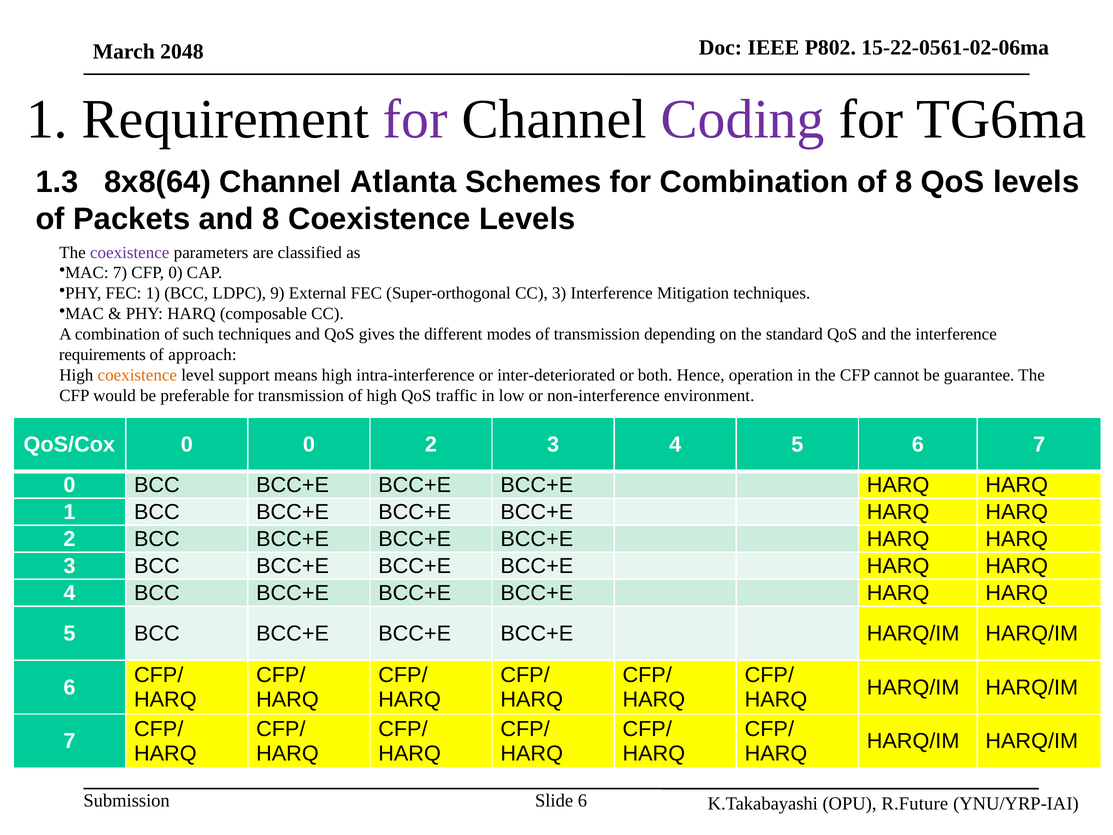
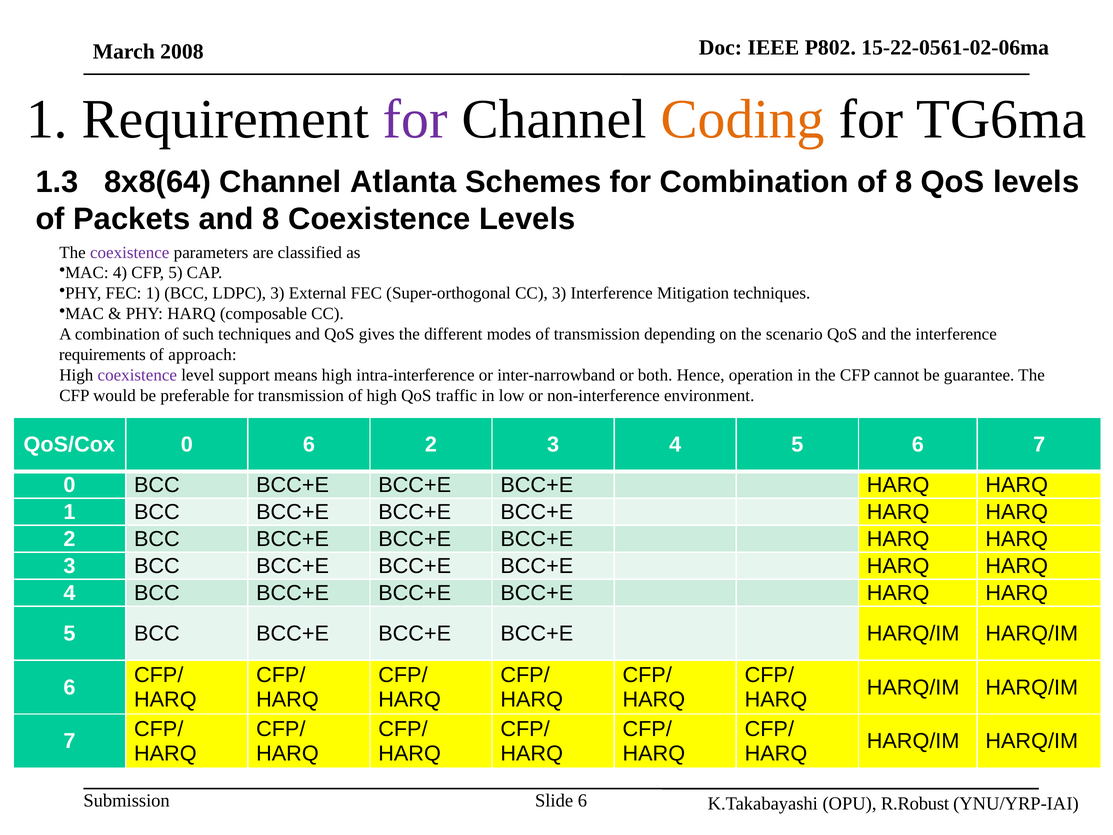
2048: 2048 -> 2008 (182, 52)
Coding colour: purple -> orange (743, 119)
MAC 7: 7 -> 4 (120, 273)
CFP 0: 0 -> 5 (175, 273)
LDPC 9: 9 -> 3 (277, 293)
standard: standard -> scenario (794, 334)
coexistence colour: orange -> purple (137, 375)
inter-deteriorated: inter-deteriorated -> inter-narrowband (556, 375)
0 0: 0 -> 6 (309, 445)
R.Future: R.Future -> R.Robust (915, 803)
